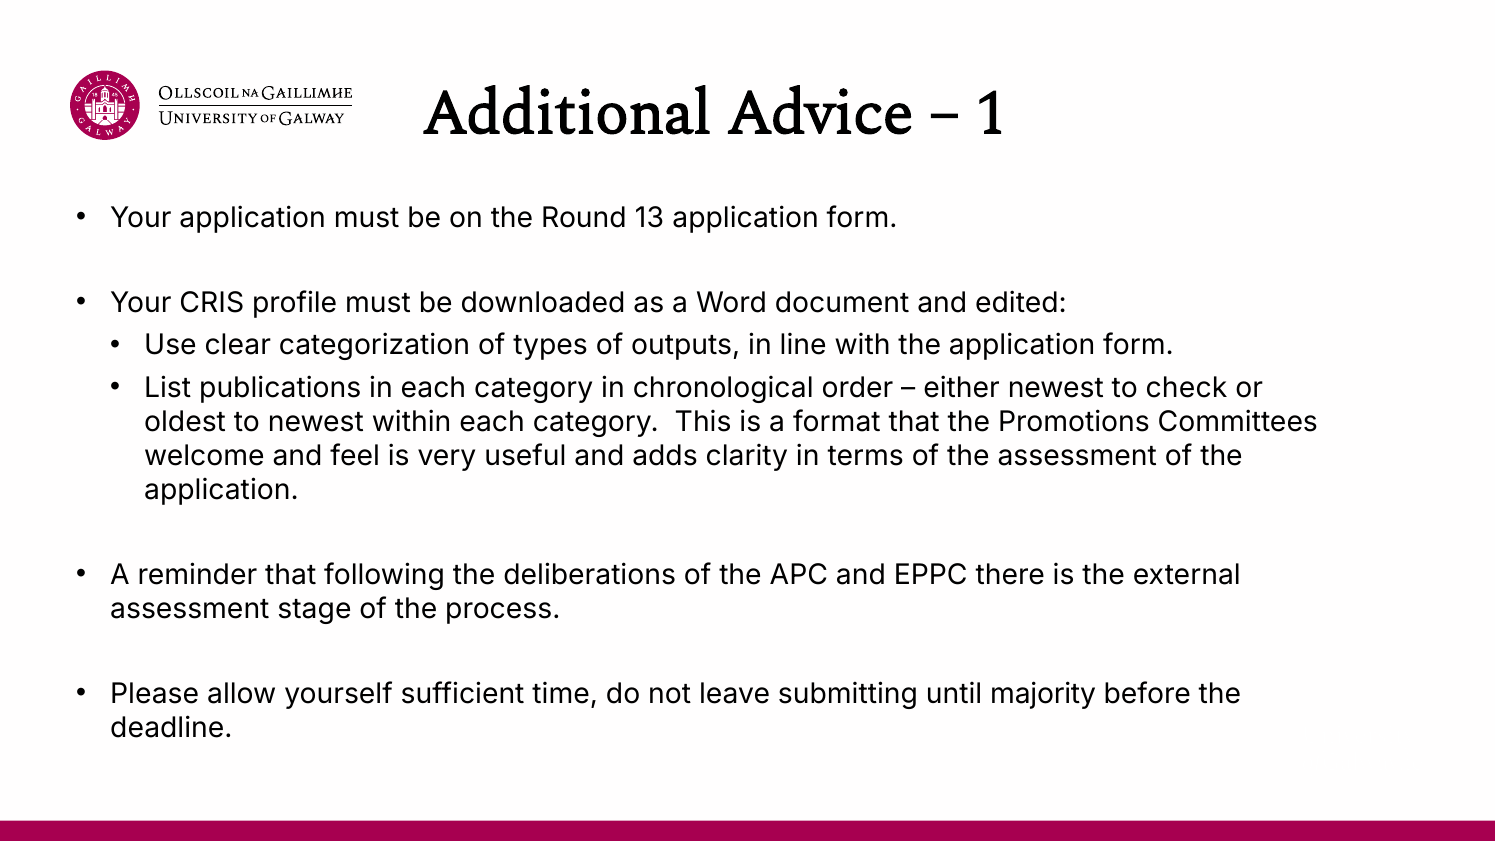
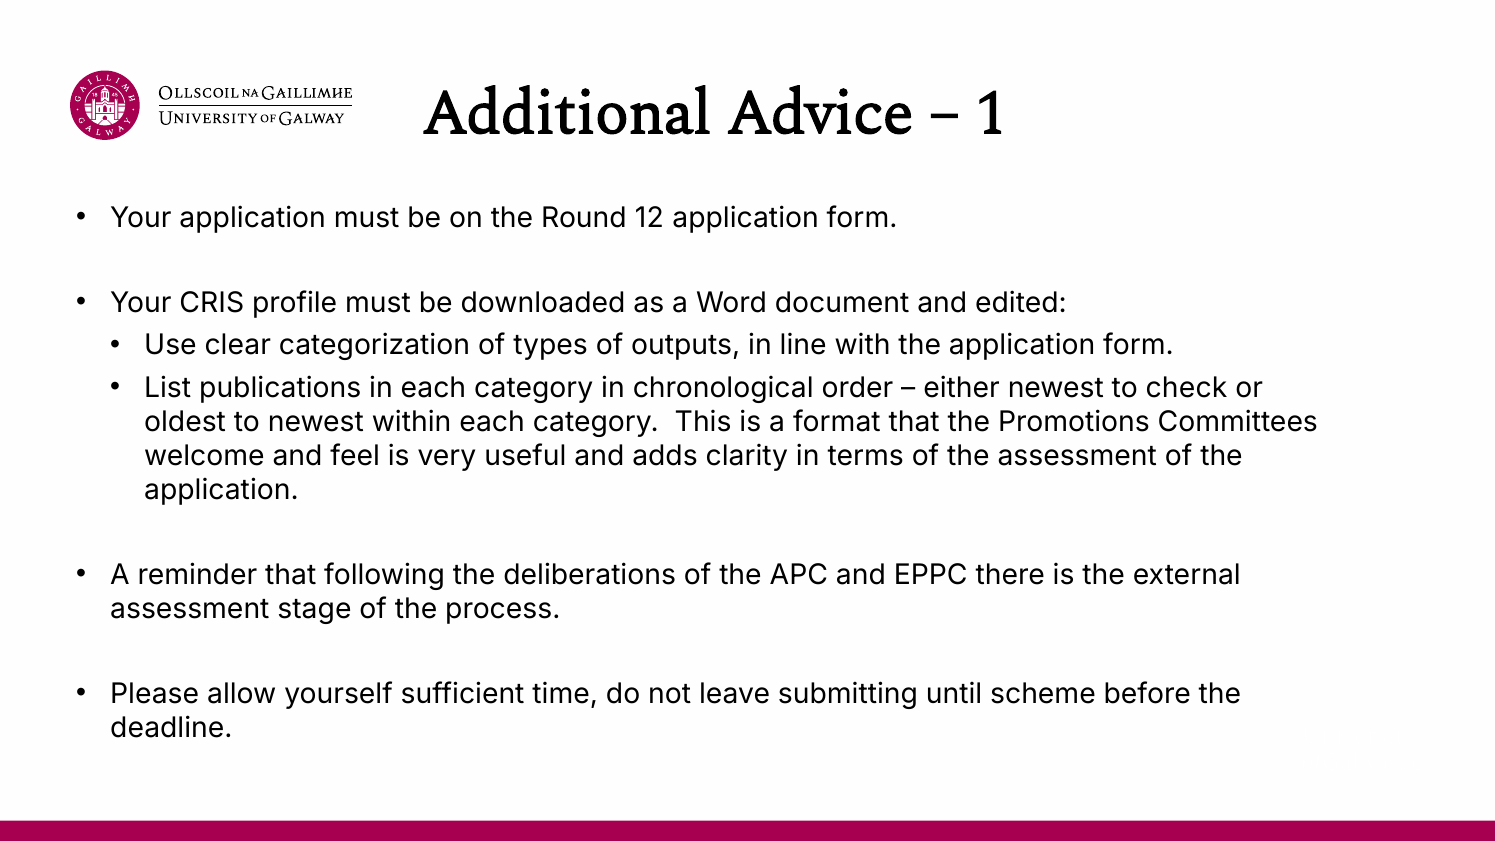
13: 13 -> 12 (649, 218)
majority: majority -> scheme (1043, 694)
